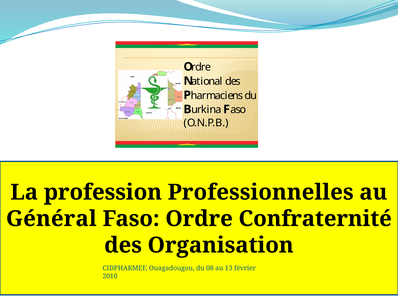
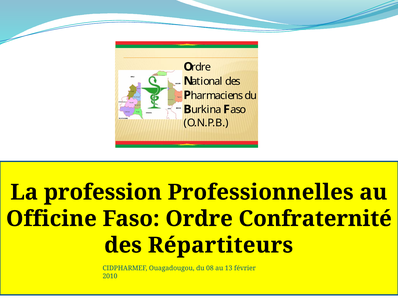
Général: Général -> Officine (51, 219)
Organisation: Organisation -> Répartiteurs (220, 246)
